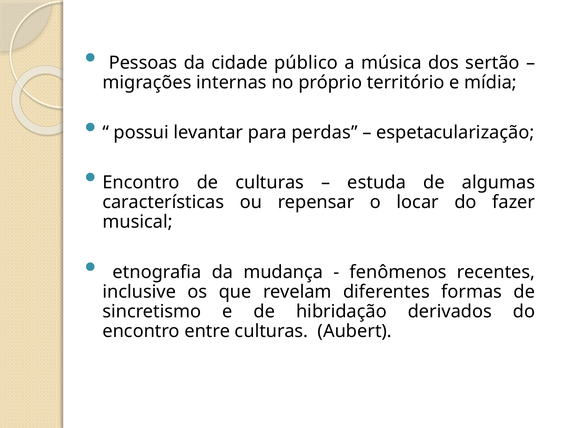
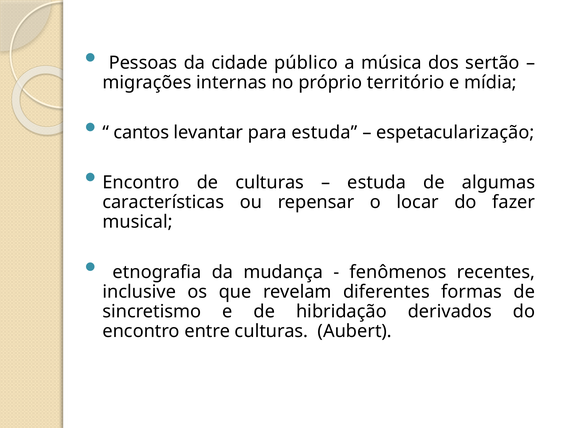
possui: possui -> cantos (141, 132)
para perdas: perdas -> estuda (324, 132)
